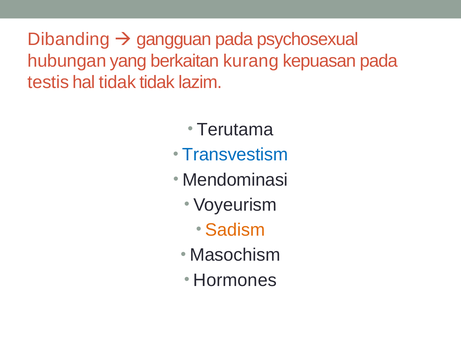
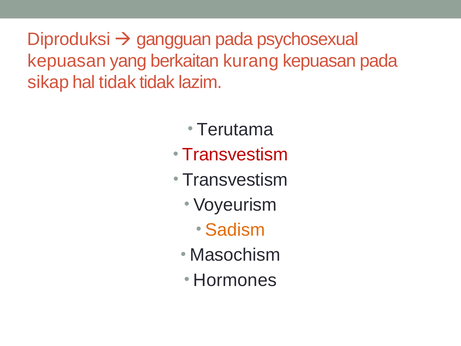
Dibanding: Dibanding -> Diproduksi (69, 39)
hubungan: hubungan -> kepuasan (67, 61)
testis: testis -> sikap (48, 82)
Transvestism colour: blue -> red (235, 155)
Mendominasi: Mendominasi -> Transvestism (235, 180)
